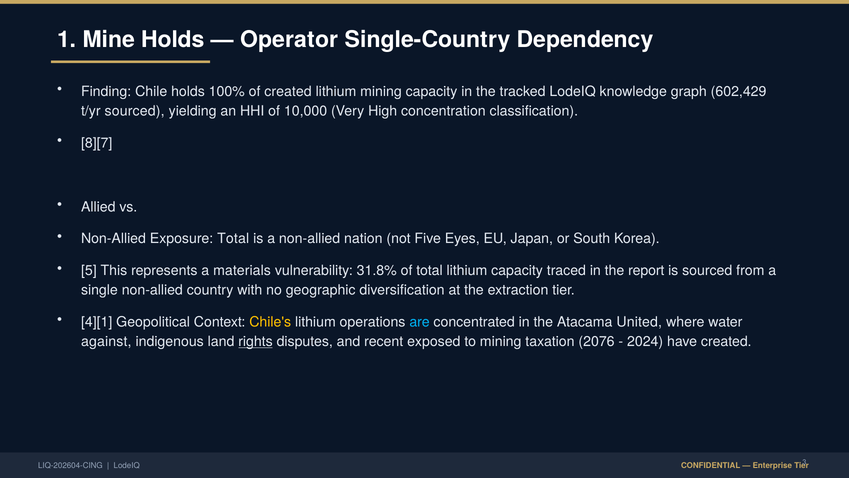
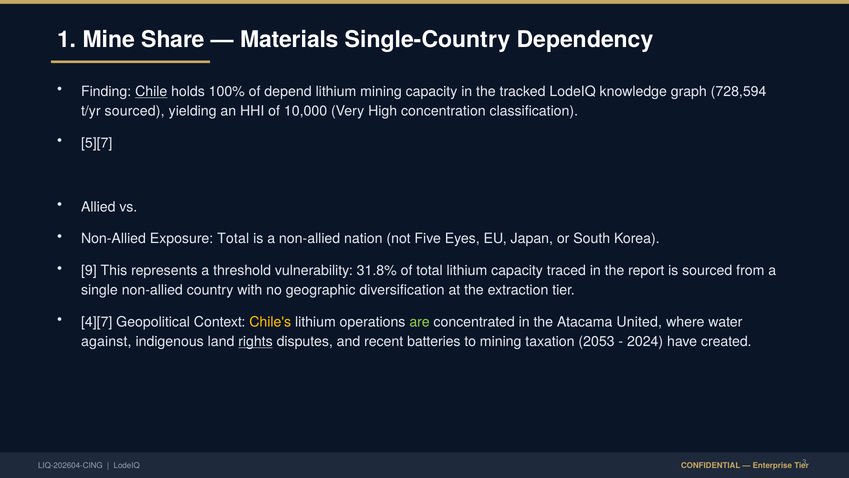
Mine Holds: Holds -> Share (173, 40)
Operator: Operator -> Materials (289, 40)
Chile underline: none -> present (151, 92)
of created: created -> depend (288, 92)
602,429: 602,429 -> 728,594 (739, 92)
8][7: 8][7 -> 5][7 (97, 143)
5: 5 -> 9 (89, 270)
materials: materials -> threshold (242, 270)
4][1: 4][1 -> 4][7 (97, 322)
are colour: light blue -> light green (420, 322)
exposed: exposed -> batteries (434, 341)
2076: 2076 -> 2053 (597, 341)
